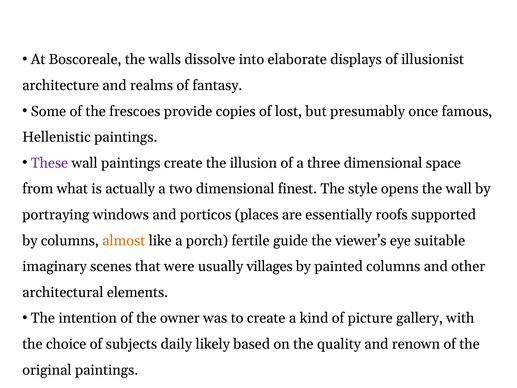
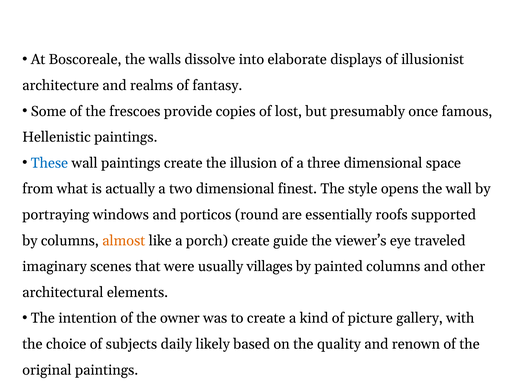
These colour: purple -> blue (49, 163)
places: places -> round (257, 215)
porch fertile: fertile -> create (251, 240)
suitable: suitable -> traveled (440, 240)
